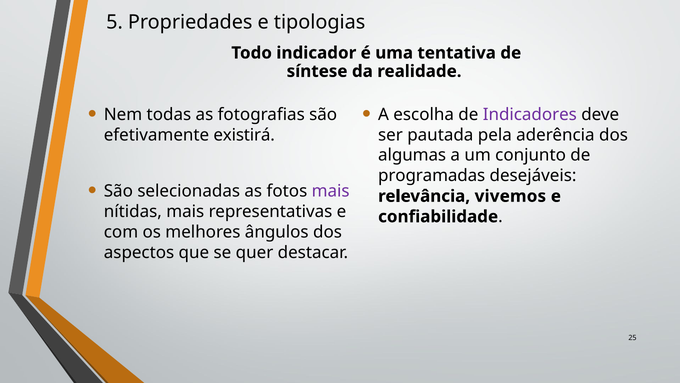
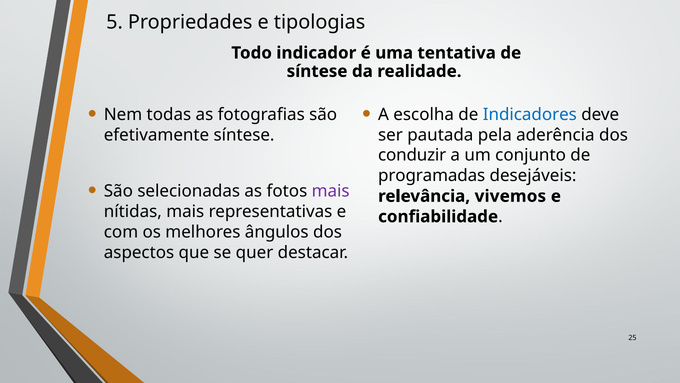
Indicadores colour: purple -> blue (530, 114)
efetivamente existirá: existirá -> síntese (244, 135)
algumas: algumas -> conduzir (412, 155)
